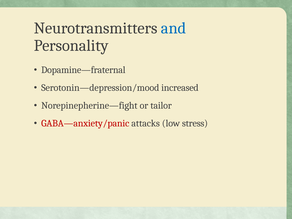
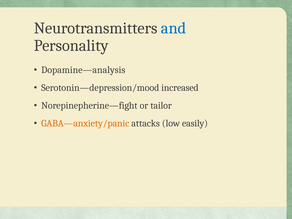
Dopamine—fraternal: Dopamine—fraternal -> Dopamine—analysis (83, 70)
GABA—anxiety/panic colour: red -> orange (85, 123)
stress: stress -> easily (195, 123)
